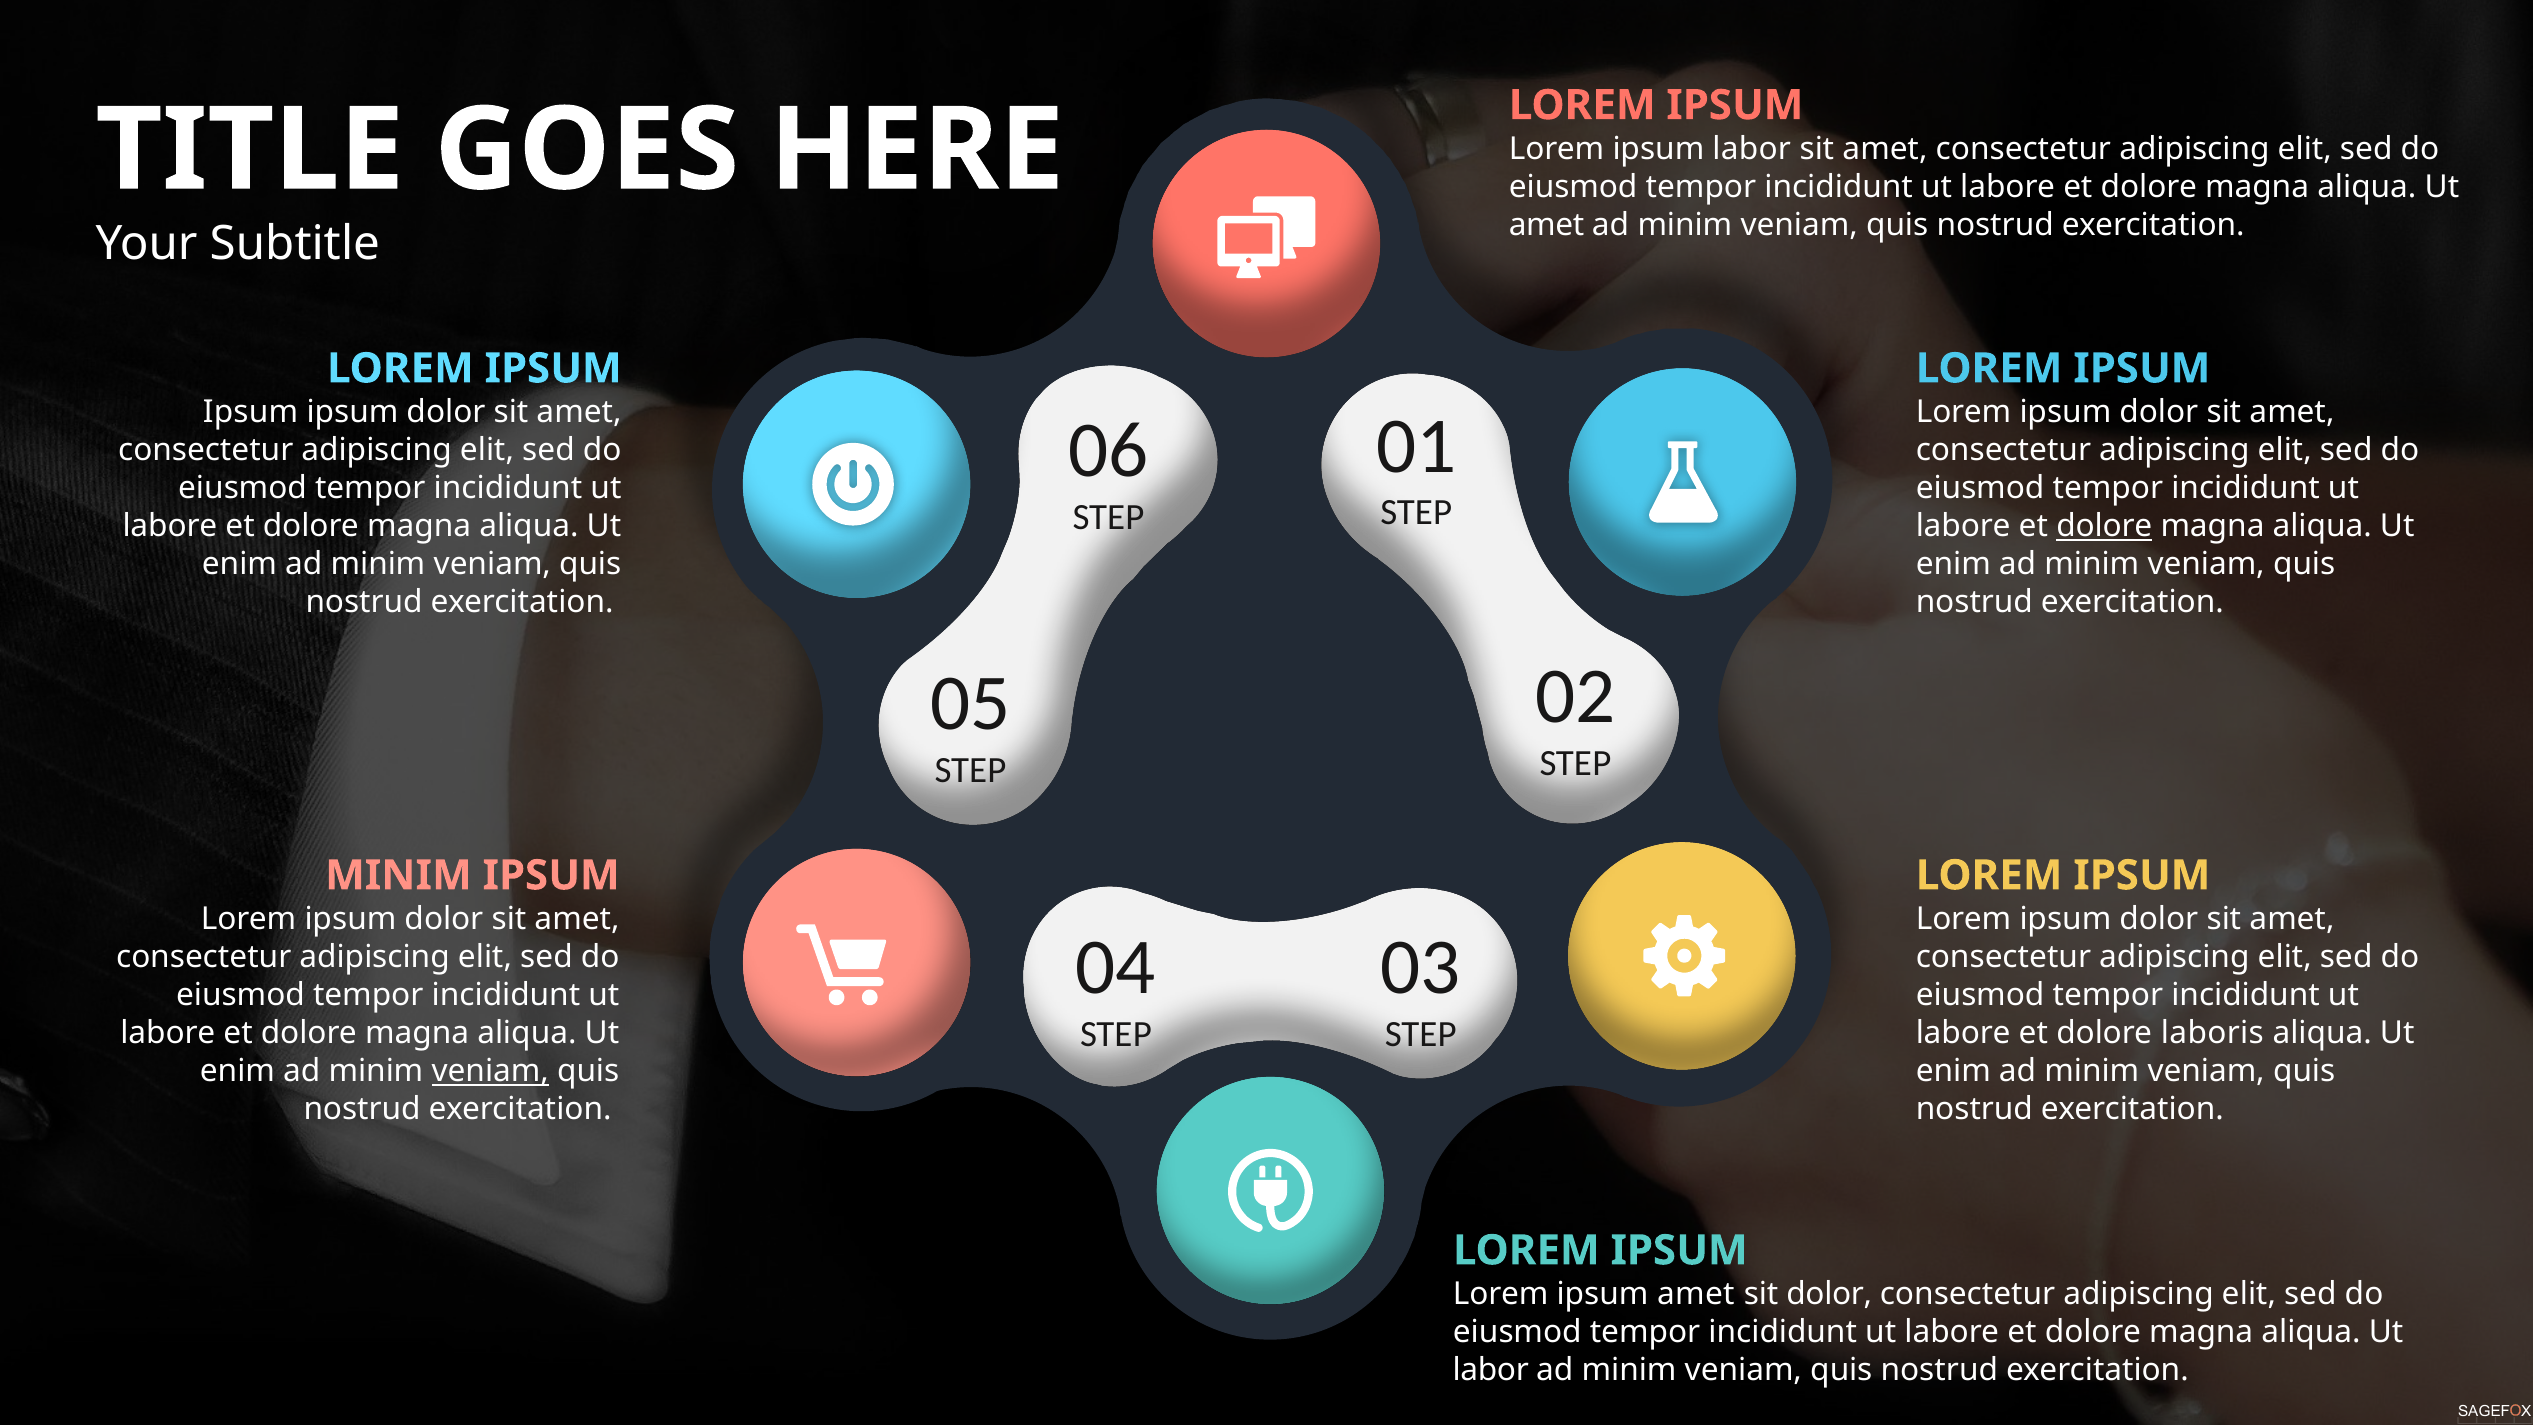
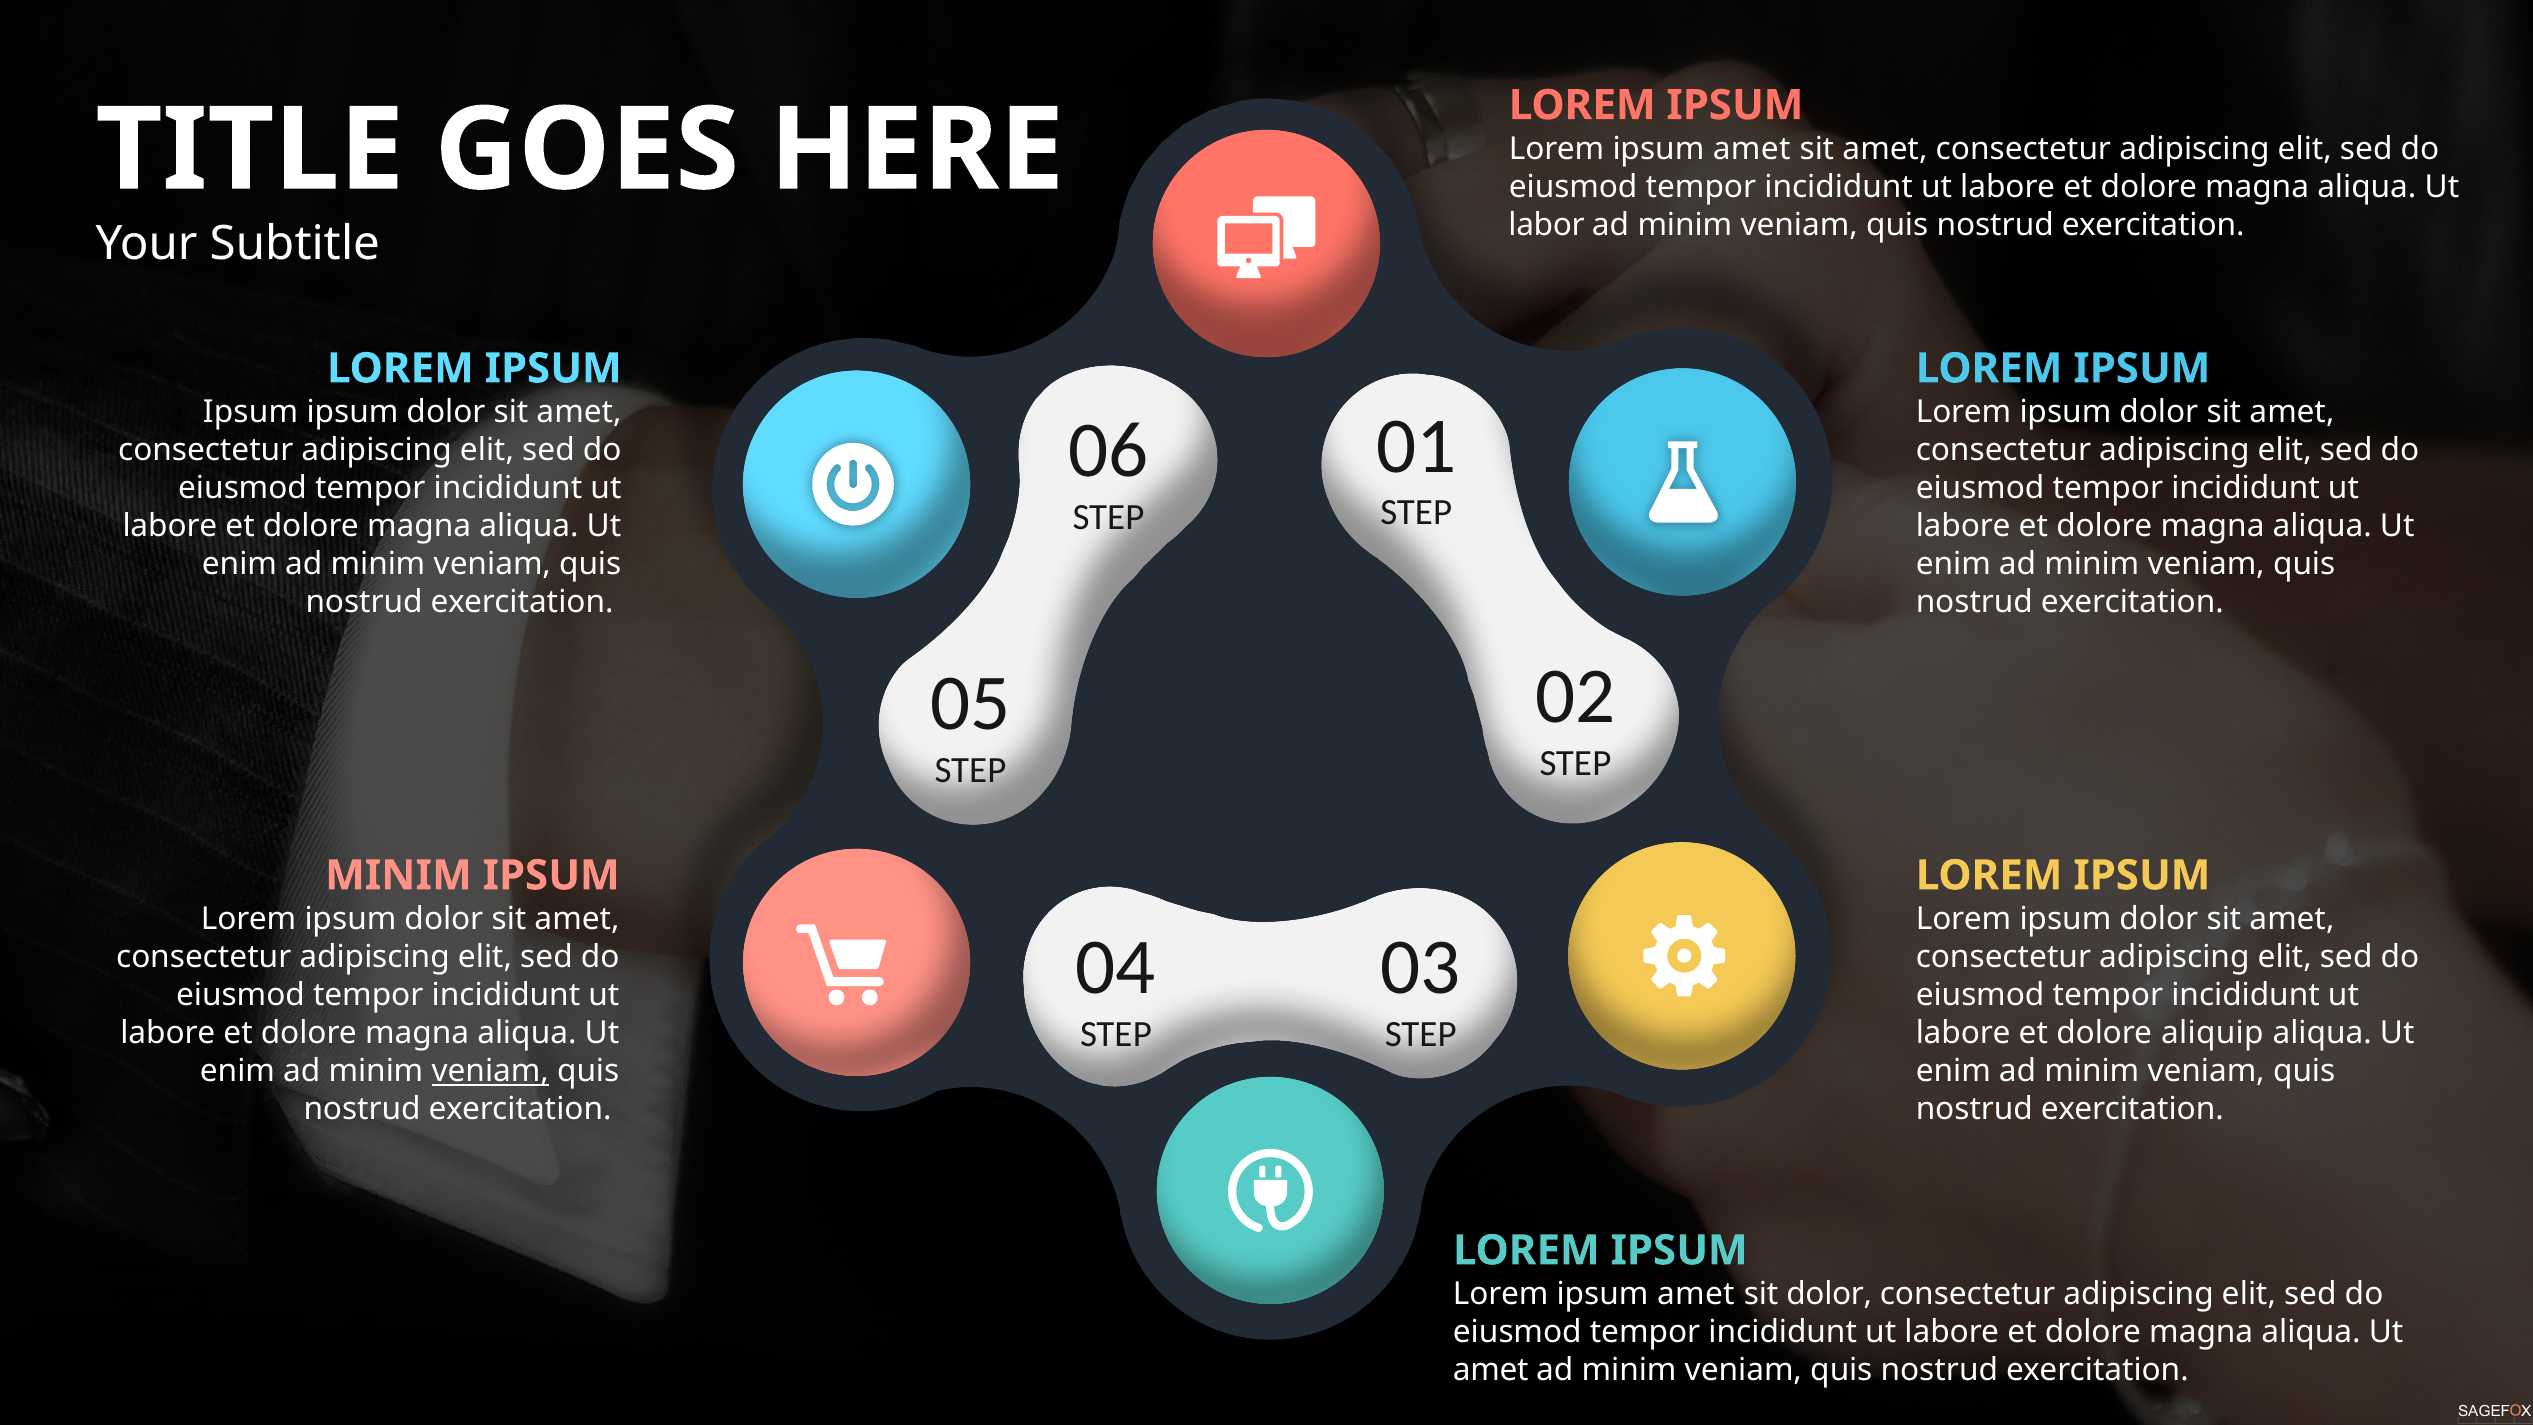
labor: labor -> amet (1752, 149)
amet: amet -> labor (1547, 225)
dolore underline: present -> none (2104, 526)
laboris: laboris -> aliquip (2212, 1033)
labor: labor -> amet (1491, 1370)
